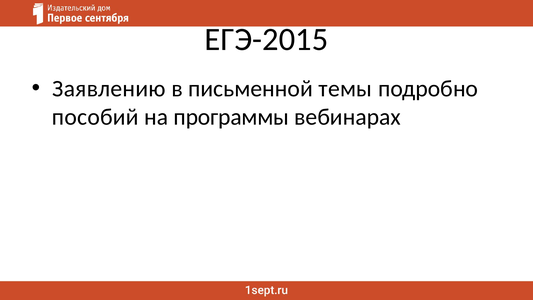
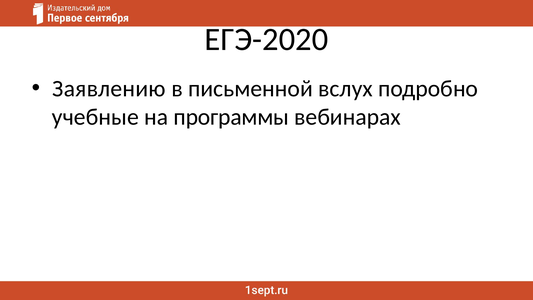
ЕГЭ-2015: ЕГЭ-2015 -> ЕГЭ-2020 (266, 39)
темы: темы -> вслух (345, 88)
пособий: пособий -> учебные (95, 117)
